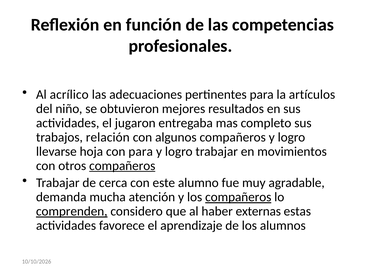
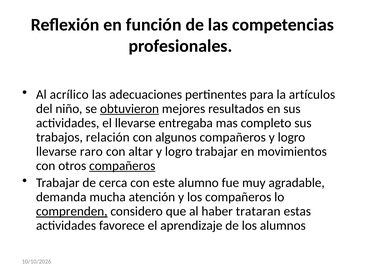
obtuvieron underline: none -> present (129, 109)
el jugaron: jugaron -> llevarse (135, 123)
hoja: hoja -> raro (91, 151)
con para: para -> altar (141, 151)
compañeros underline: present -> none (238, 197)
externas: externas -> trataran (258, 211)
